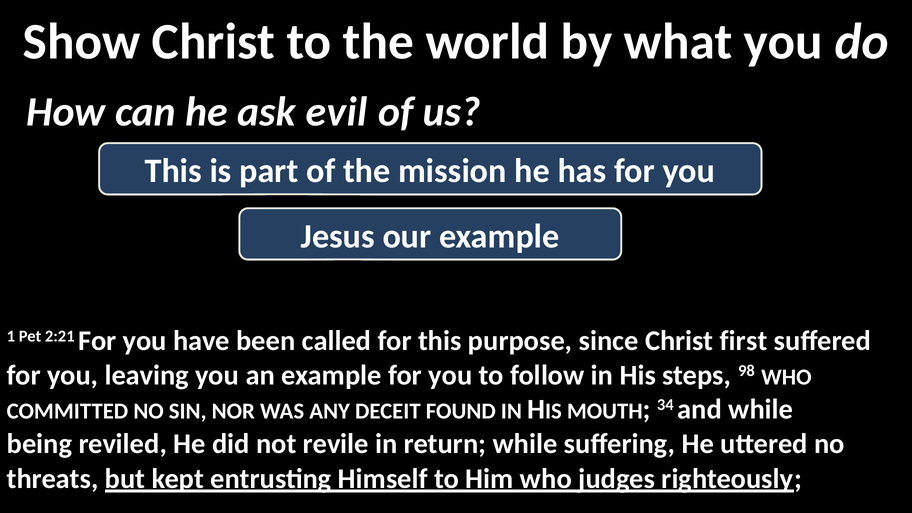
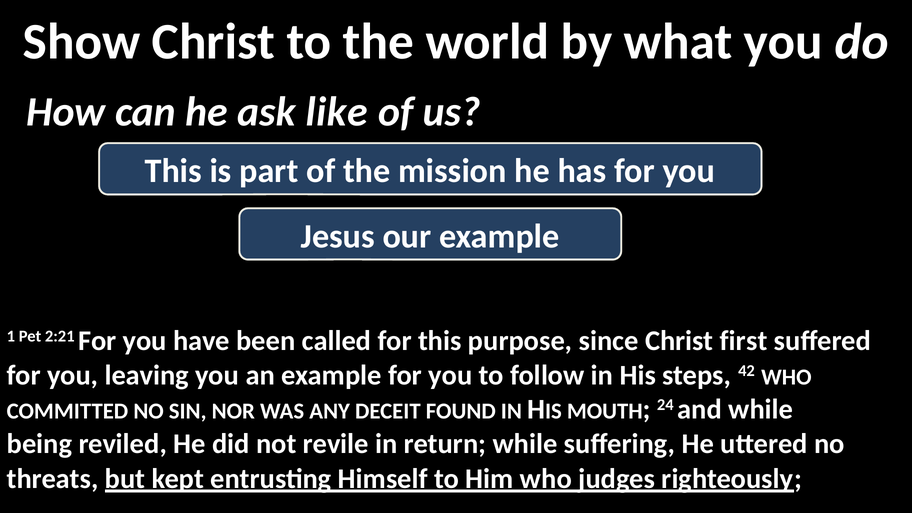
evil: evil -> like (337, 112)
98: 98 -> 42 (746, 371)
34: 34 -> 24 (665, 405)
